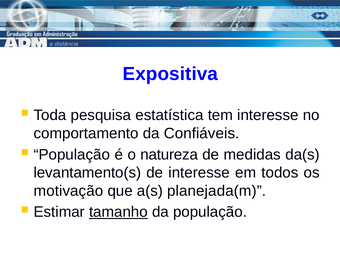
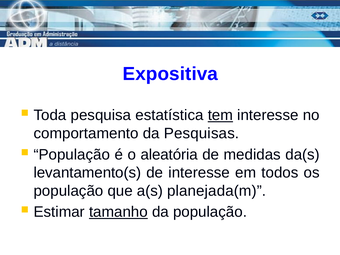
tem underline: none -> present (220, 115)
Confiáveis: Confiáveis -> Pesquisas (202, 133)
natureza: natureza -> aleatória (169, 155)
motivação: motivação -> população (68, 191)
